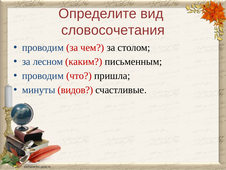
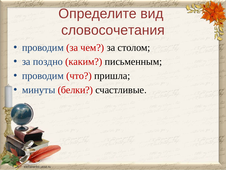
лесном: лесном -> поздно (48, 61)
видов: видов -> белки (75, 90)
